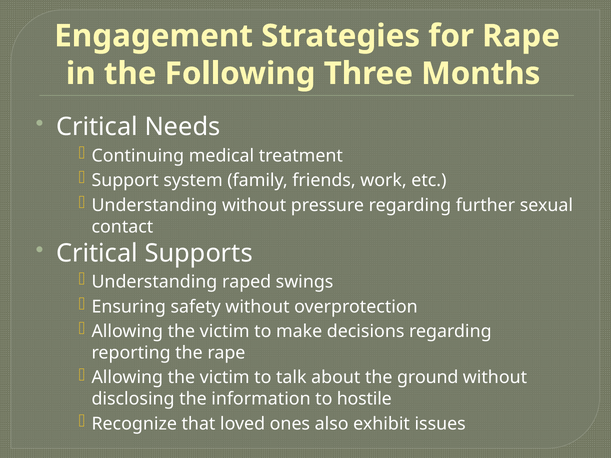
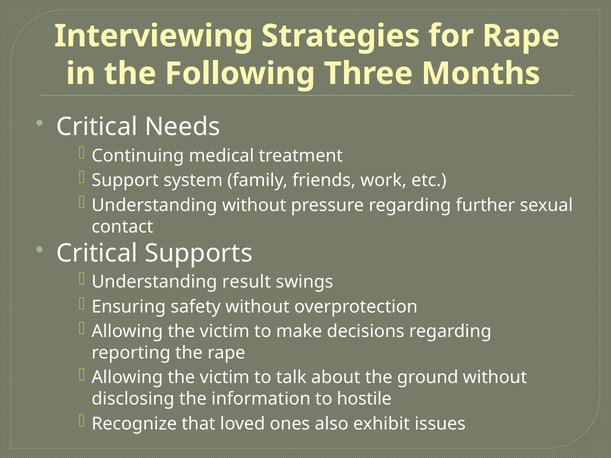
Engagement: Engagement -> Interviewing (154, 36)
raped: raped -> result (246, 282)
